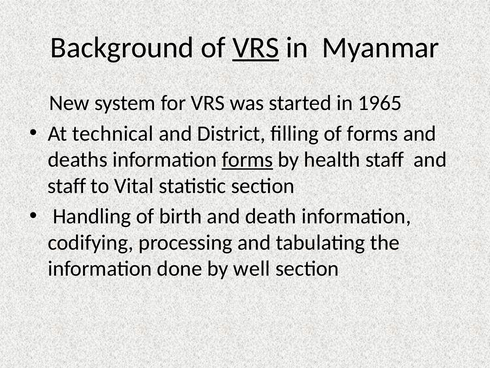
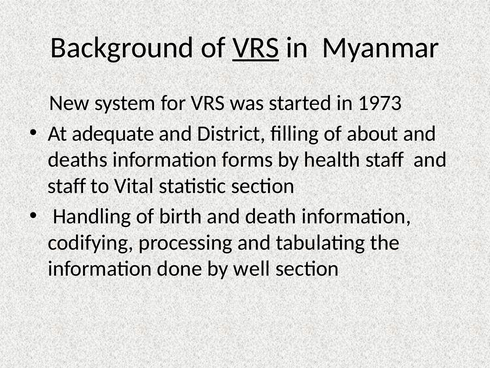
1965: 1965 -> 1973 (380, 103)
technical: technical -> adequate (113, 133)
of forms: forms -> about (373, 133)
forms underline: present -> none (247, 159)
